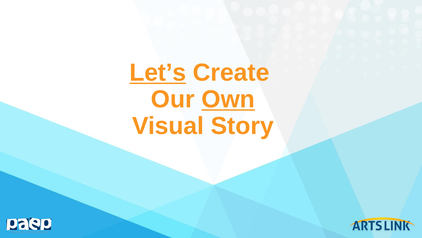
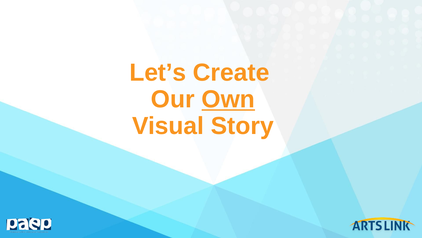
Let’s underline: present -> none (158, 73)
